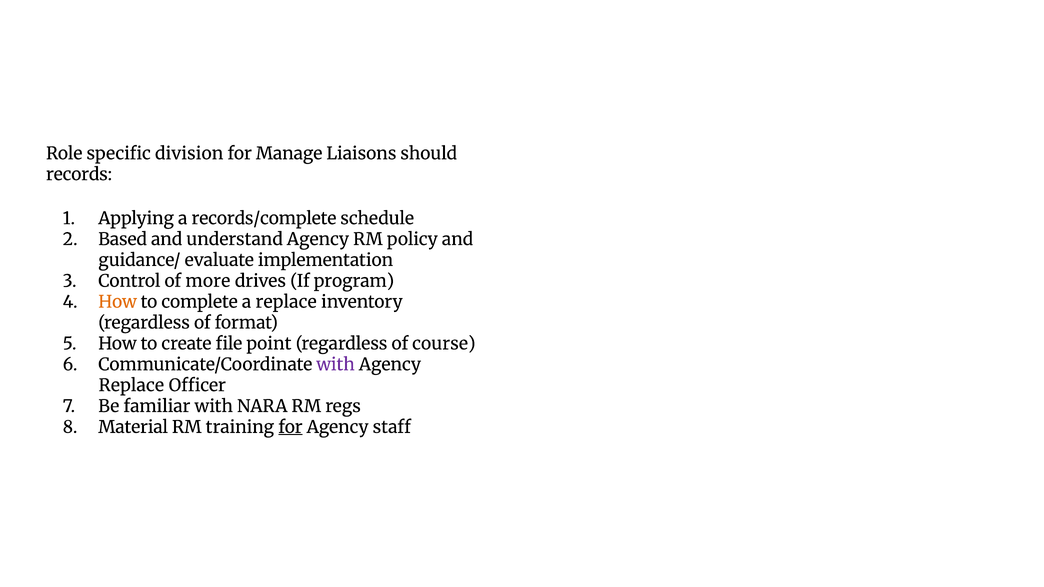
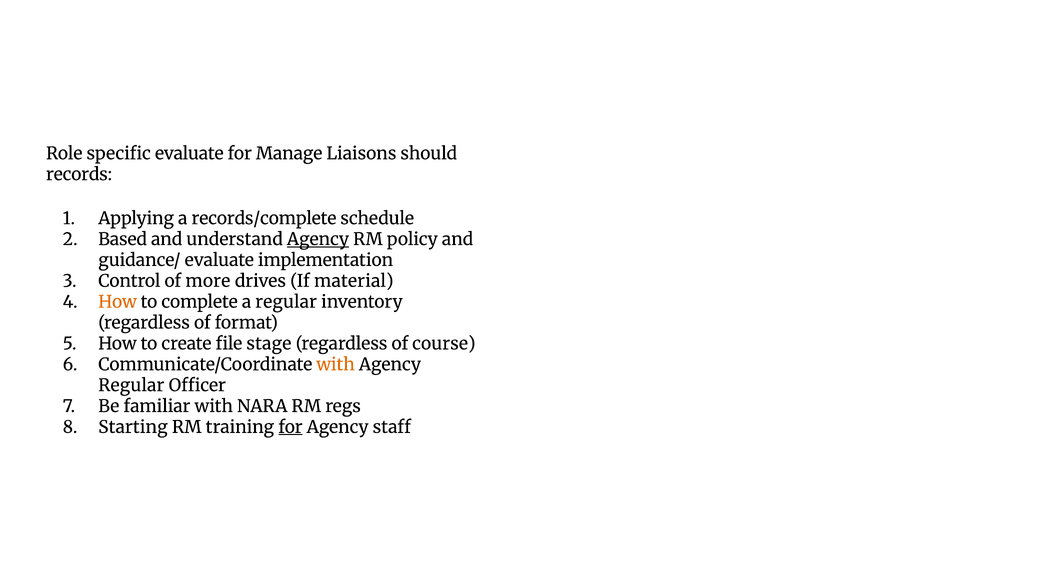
specific division: division -> evaluate (189, 154)
Agency underline: none -> present (318, 239)
program: program -> material (354, 281)
a replace: replace -> regular (286, 302)
point: point -> stage (269, 344)
with colour: purple -> orange (336, 365)
Replace: Replace -> Regular (131, 386)
Material: Material -> Starting (133, 427)
